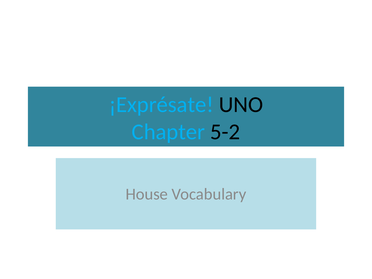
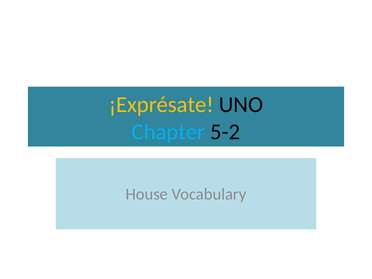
¡Exprésate colour: light blue -> yellow (161, 105)
